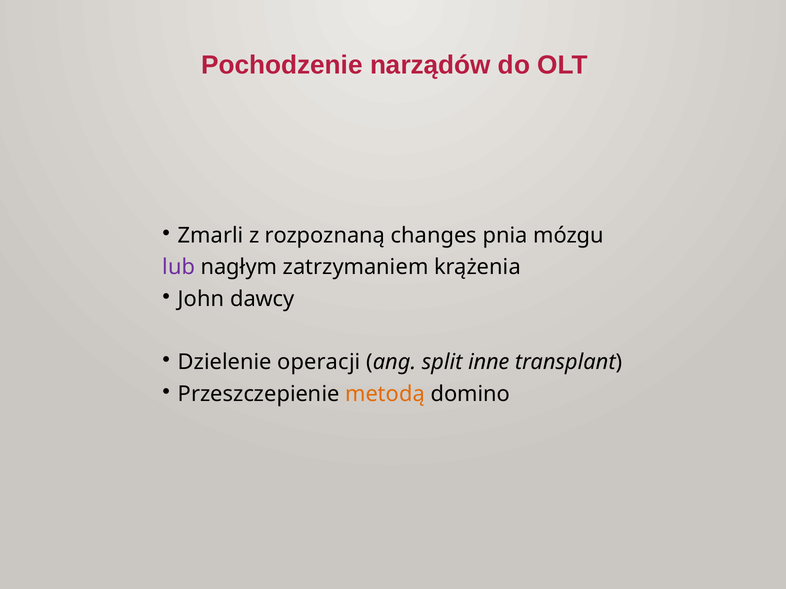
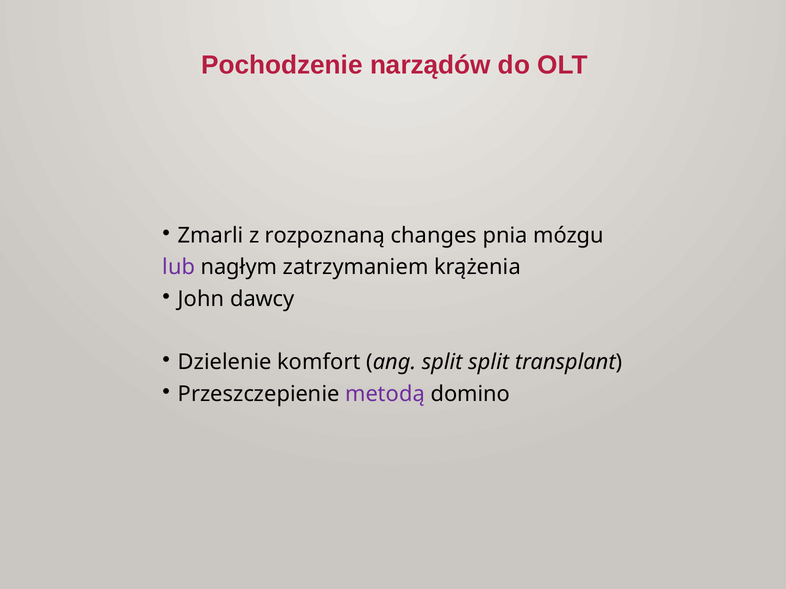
operacji: operacji -> komfort (319, 362)
split inne: inne -> split (489, 362)
metodą colour: orange -> purple (385, 394)
